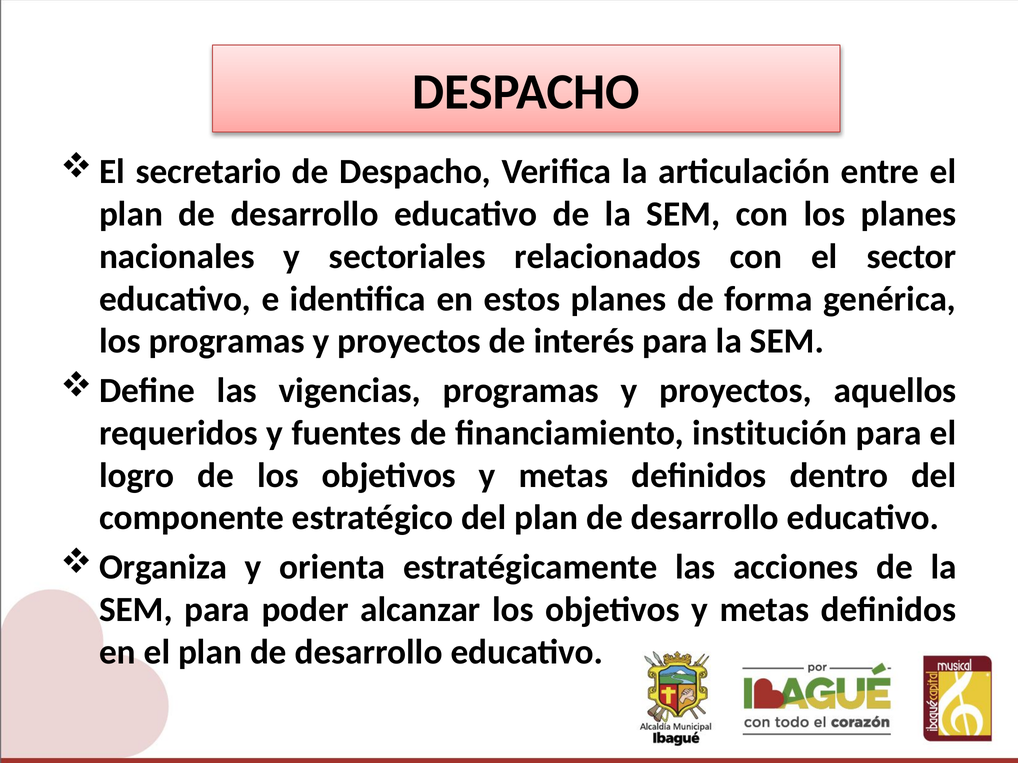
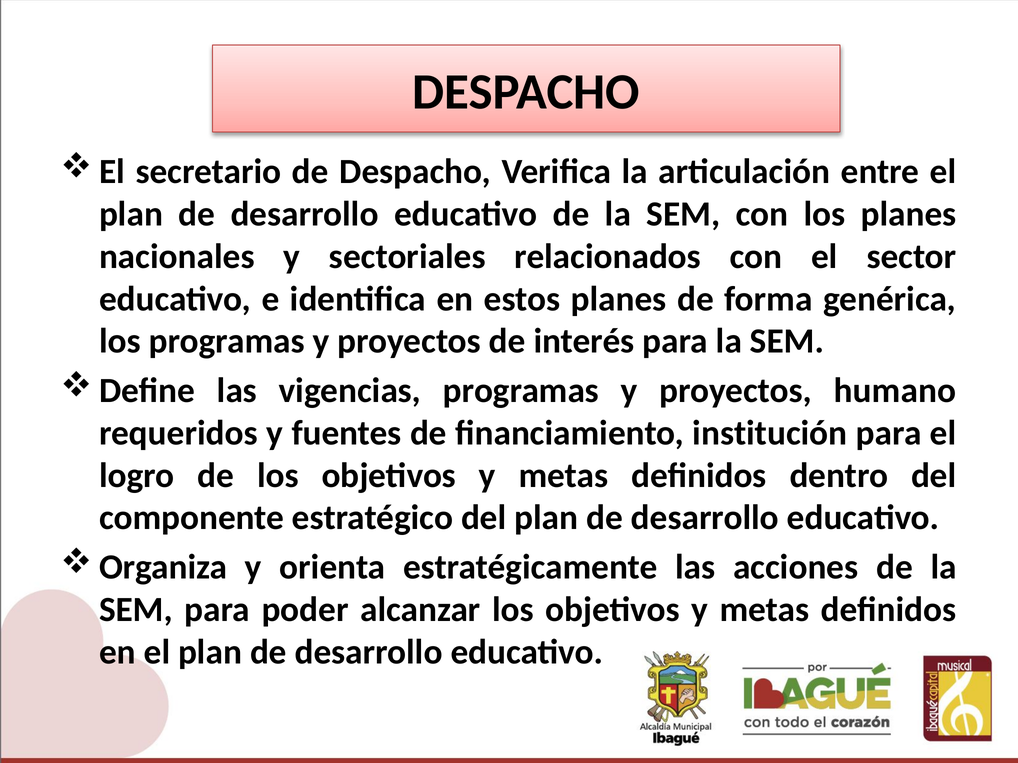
aquellos: aquellos -> humano (895, 391)
